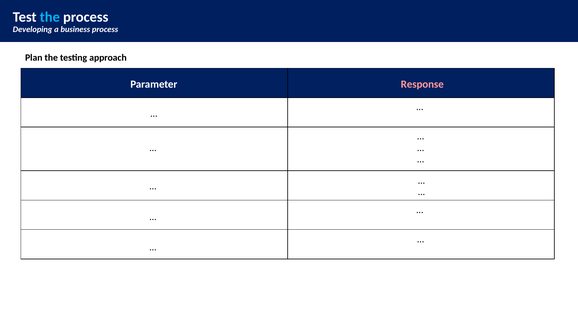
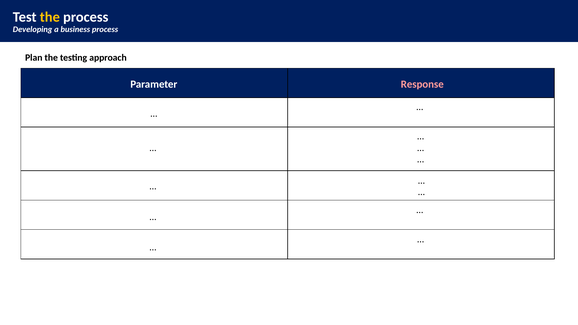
the colour: light blue -> yellow (50, 17)
